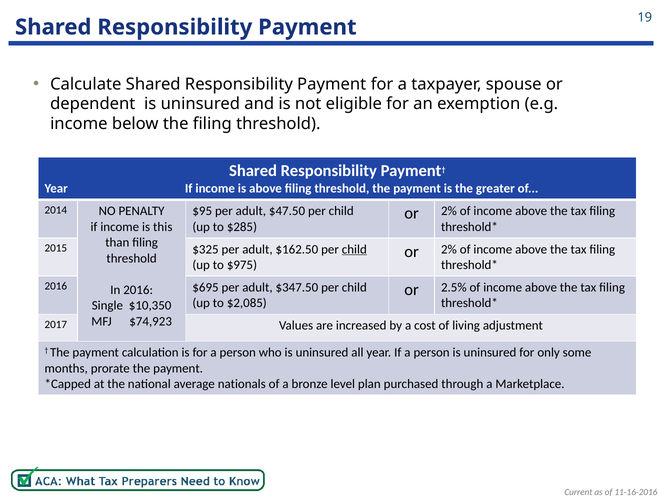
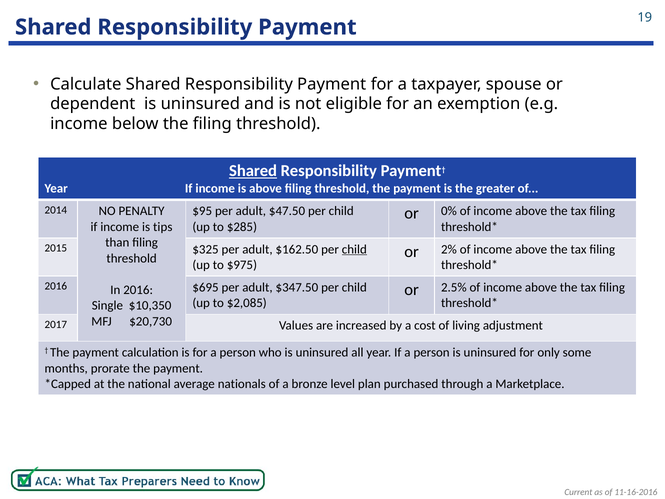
Shared underline: none -> present (253, 171)
2%: 2% -> 0% (449, 211)
this: this -> tips (163, 227)
$74,923: $74,923 -> $20,730 (151, 321)
